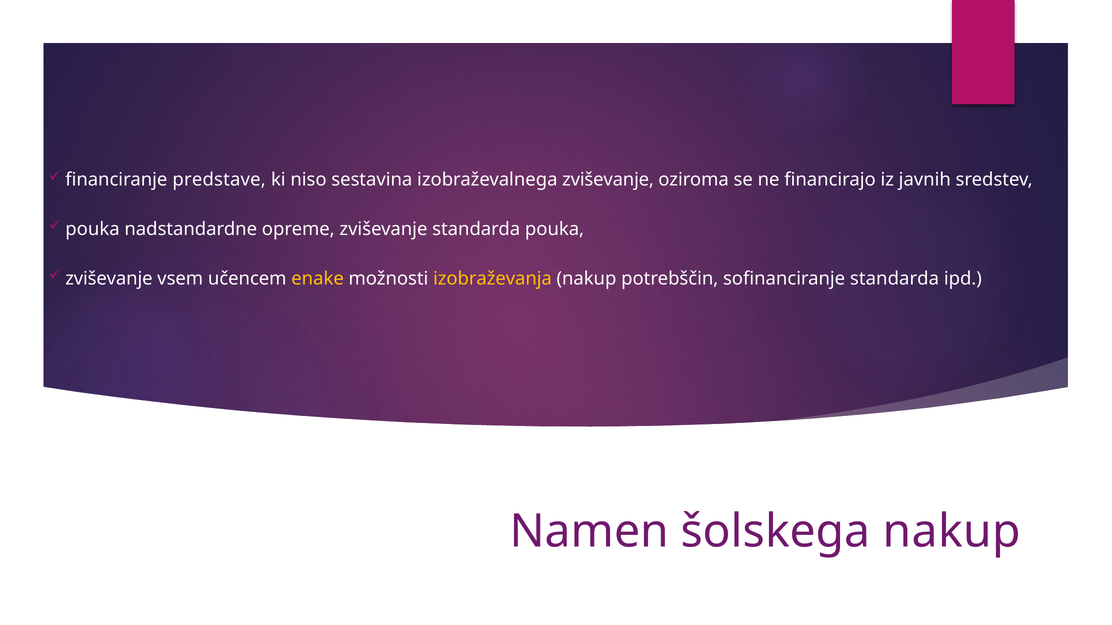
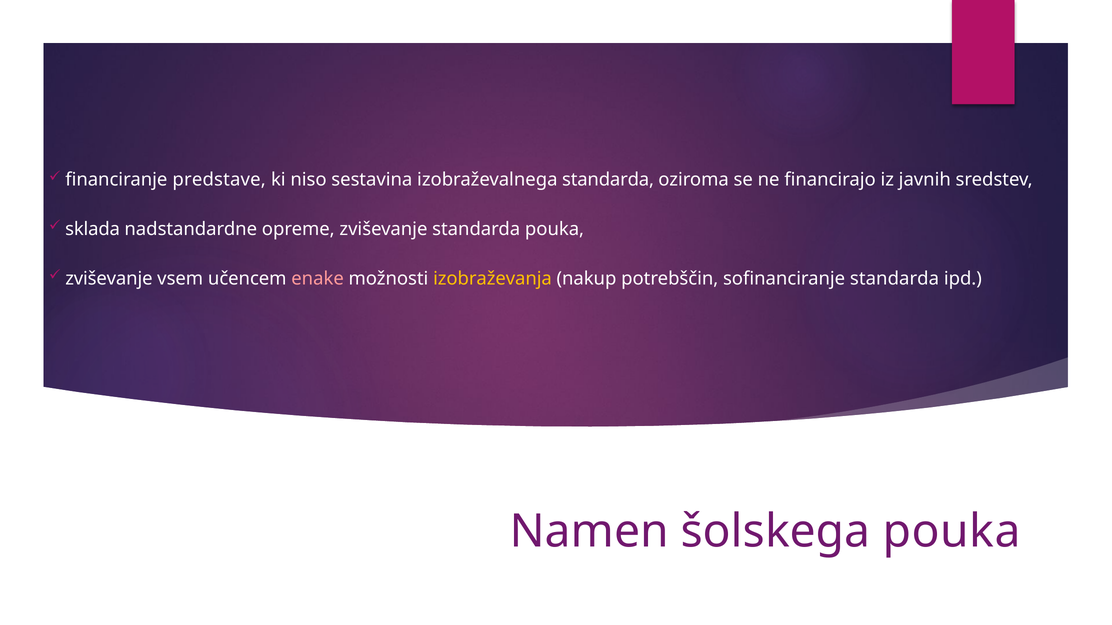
izobraževalnega zviševanje: zviševanje -> standarda (608, 180)
pouka: pouka -> sklada (93, 229)
enake colour: yellow -> pink (318, 279)
šolskega nakup: nakup -> pouka (952, 532)
